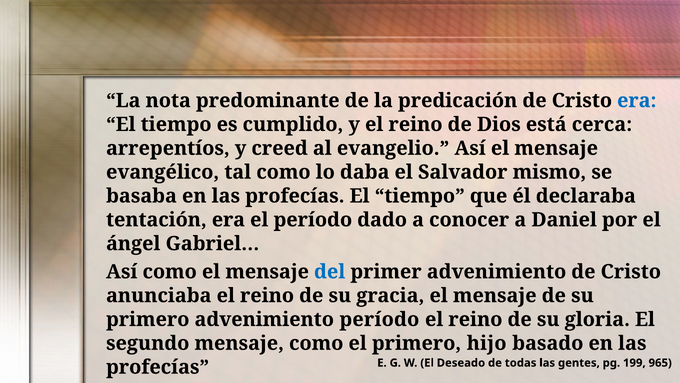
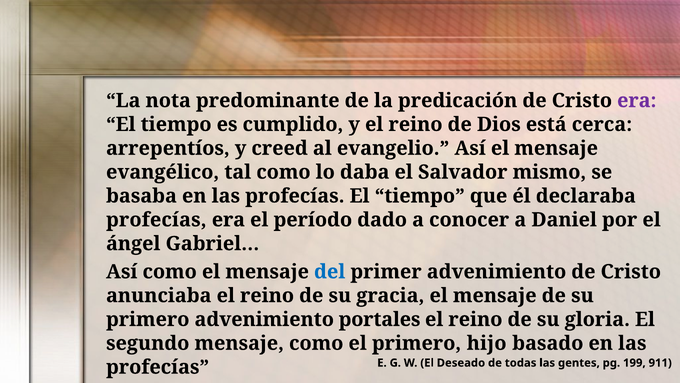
era colour: blue -> purple (637, 100)
tentación: tentación -> profecías (156, 220)
advenimiento período: período -> portales (380, 319)
965: 965 -> 911 (660, 362)
